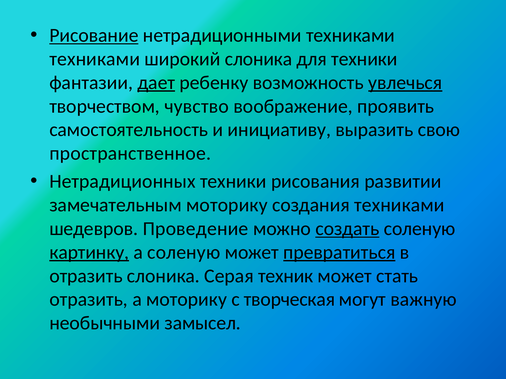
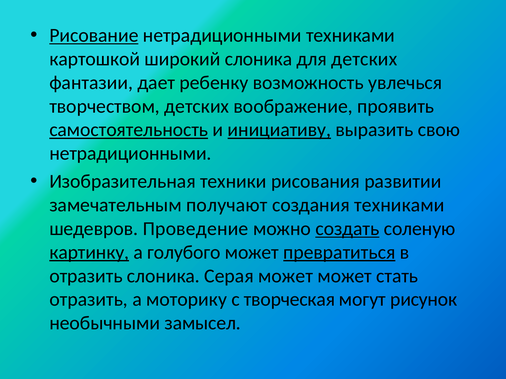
техниками: техниками -> картошкой (95, 59)
для техники: техники -> детских (364, 59)
дает underline: present -> none (156, 83)
увлечься underline: present -> none (405, 83)
творчеством чувство: чувство -> детских (197, 106)
самостоятельность underline: none -> present (129, 130)
инициативу underline: none -> present (279, 130)
пространственное: пространственное -> нетрадиционными (130, 154)
Нетрадиционных: Нетрадиционных -> Изобразительная (123, 182)
замечательным моторику: моторику -> получают (227, 205)
а соленую: соленую -> голубого (184, 253)
Серая техник: техник -> может (286, 276)
важную: важную -> рисунок (424, 300)
